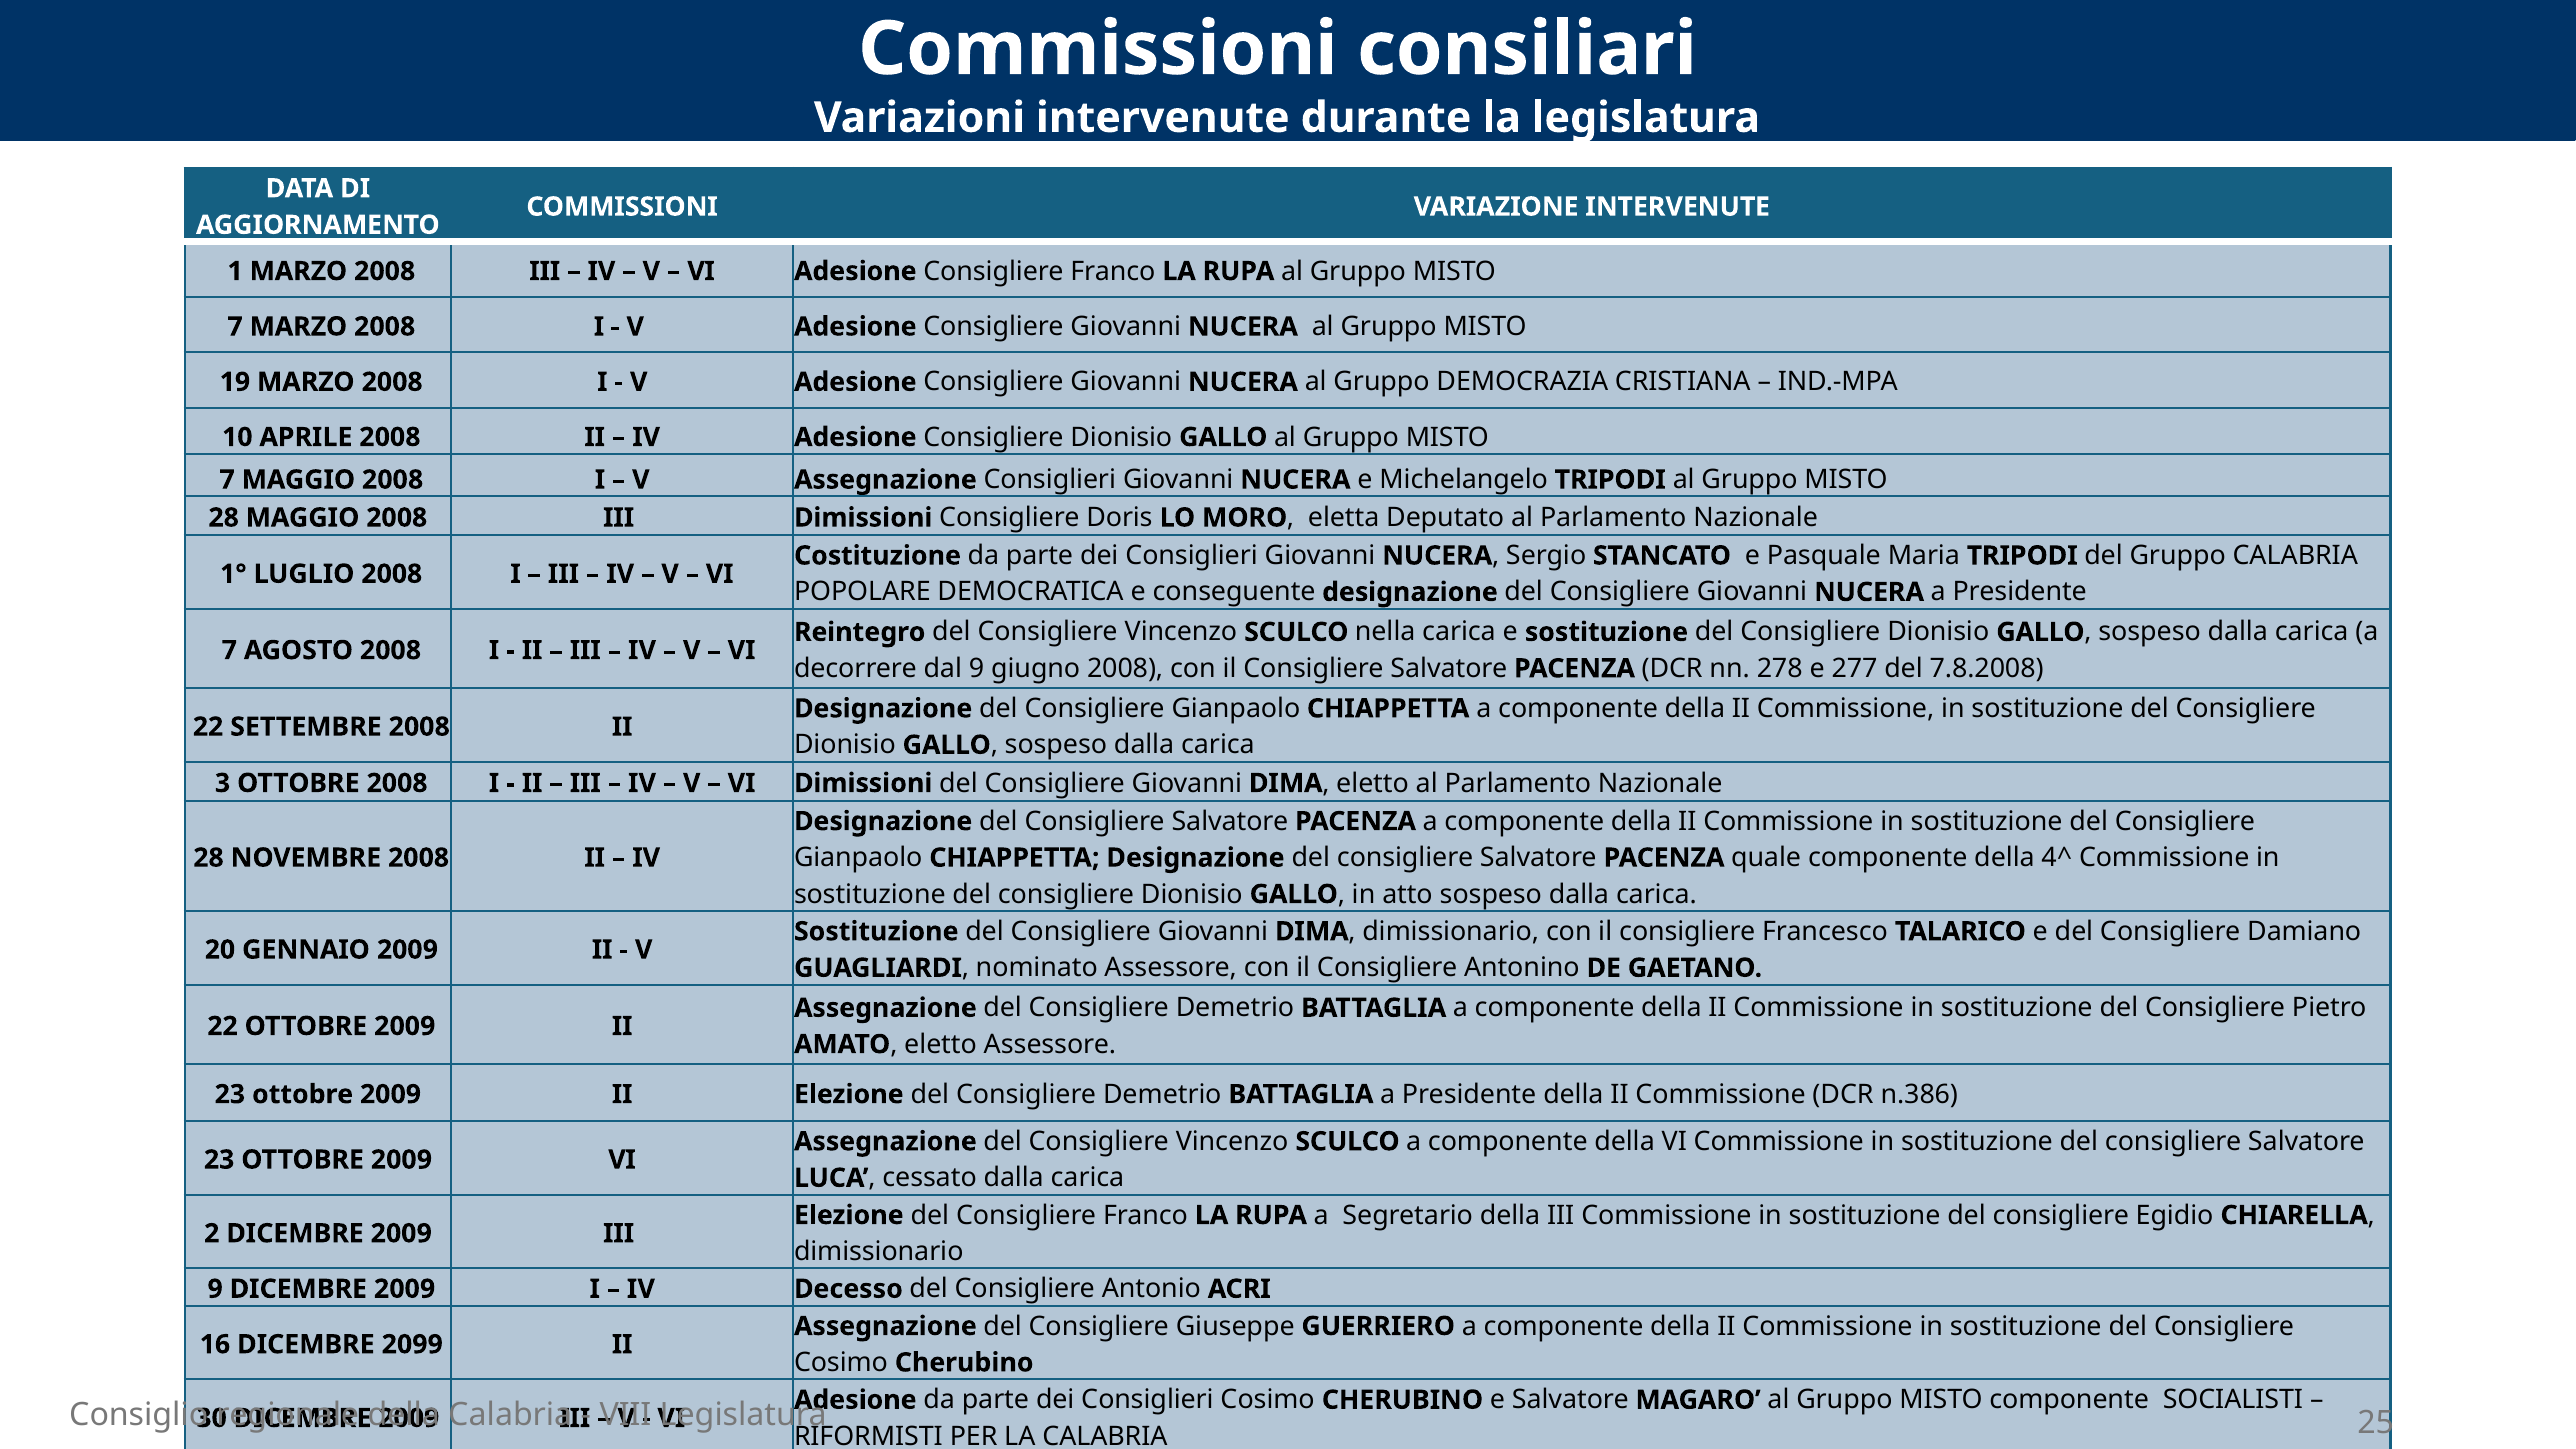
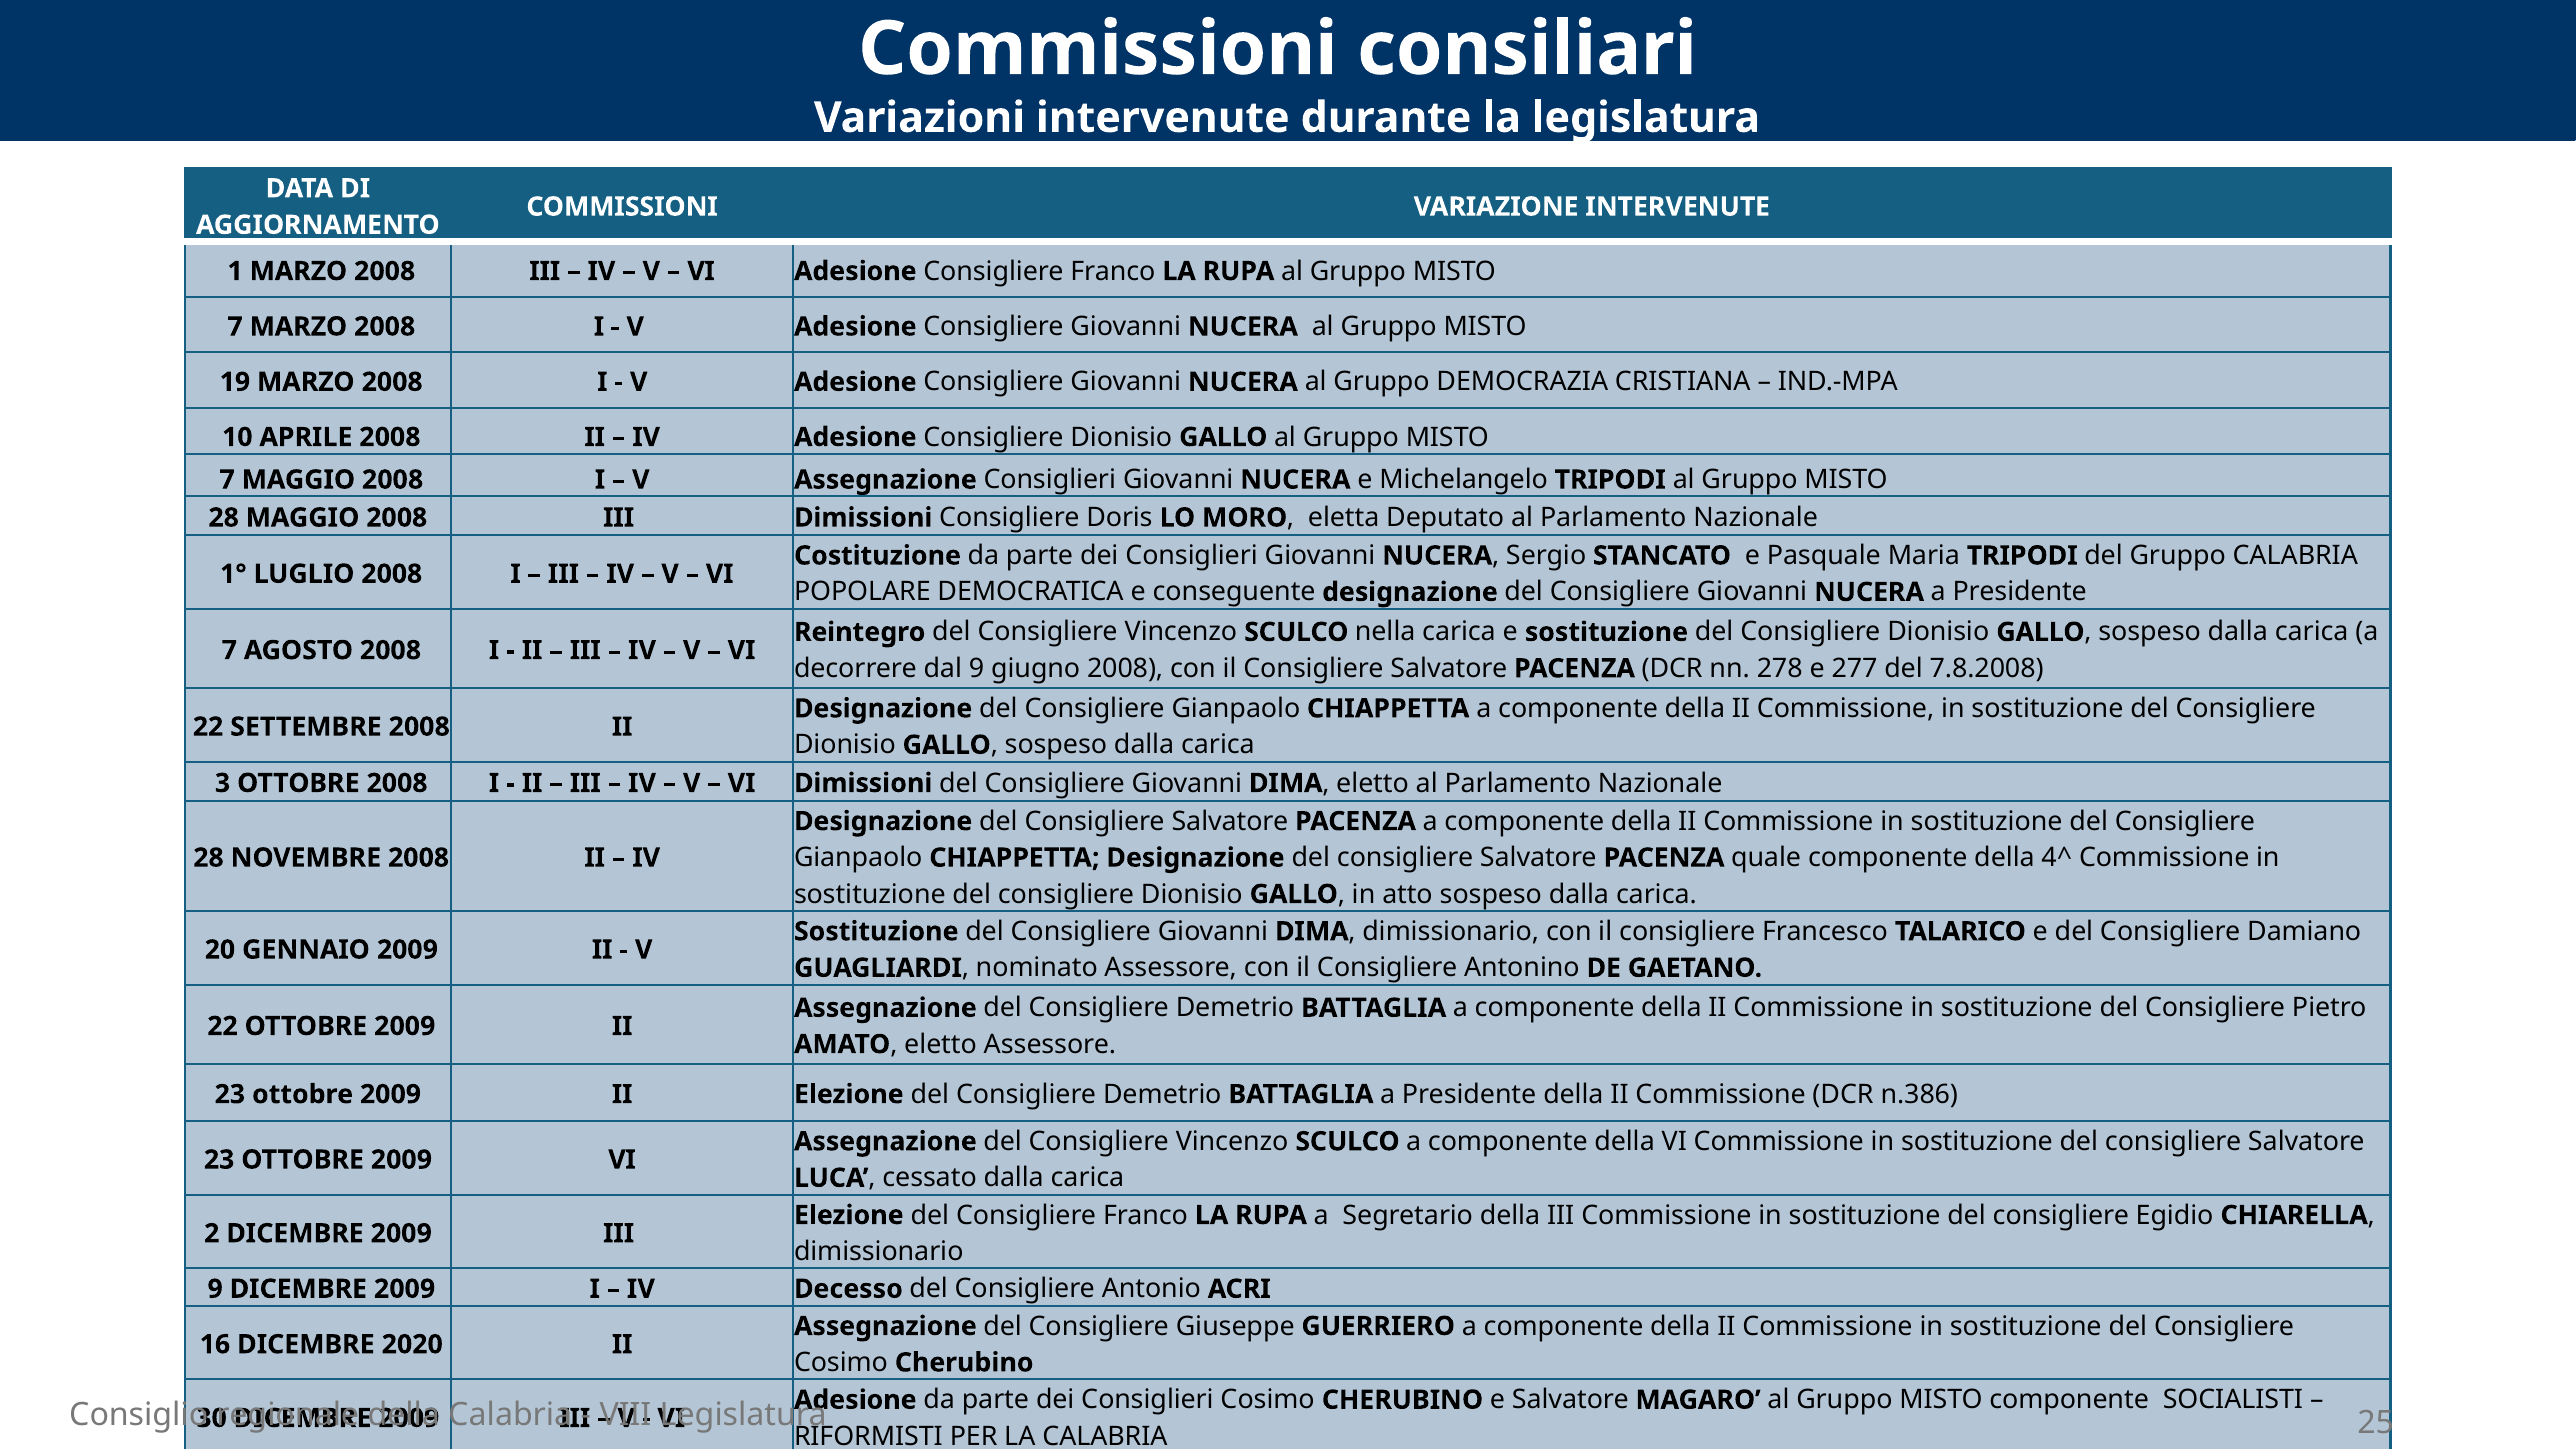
2099: 2099 -> 2020 (412, 1344)
